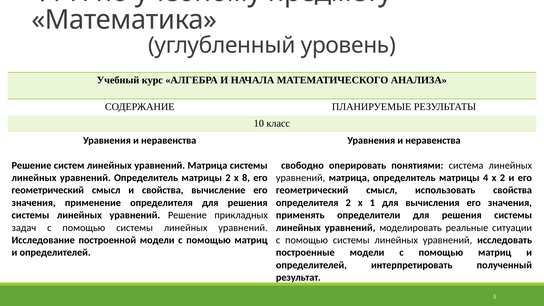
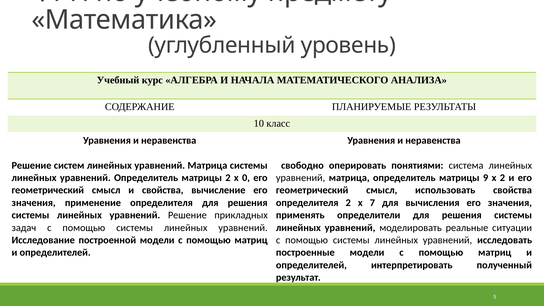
8: 8 -> 0 (246, 178)
4: 4 -> 9 (486, 178)
1: 1 -> 7 (372, 203)
